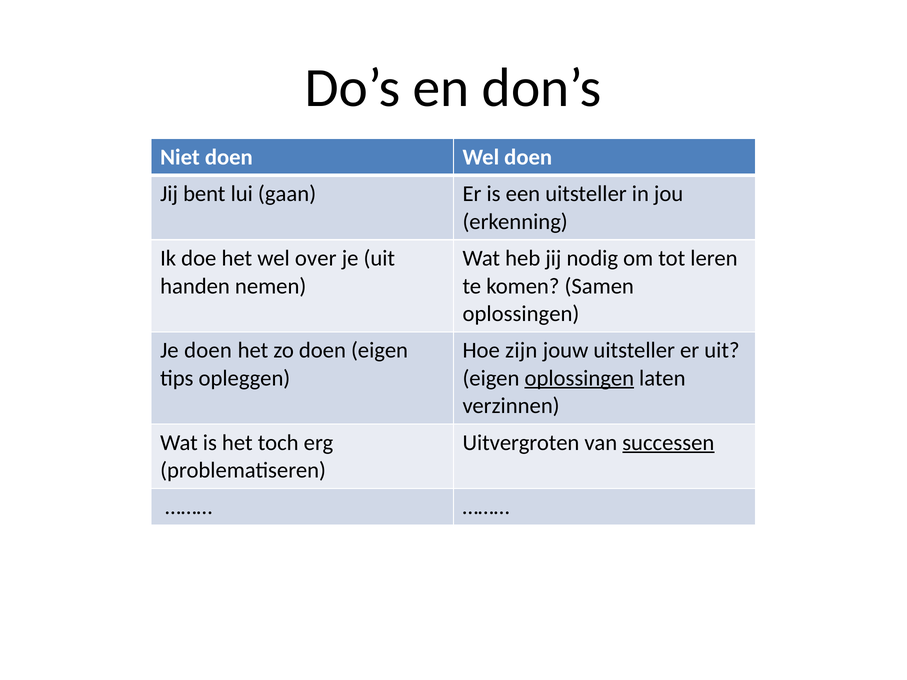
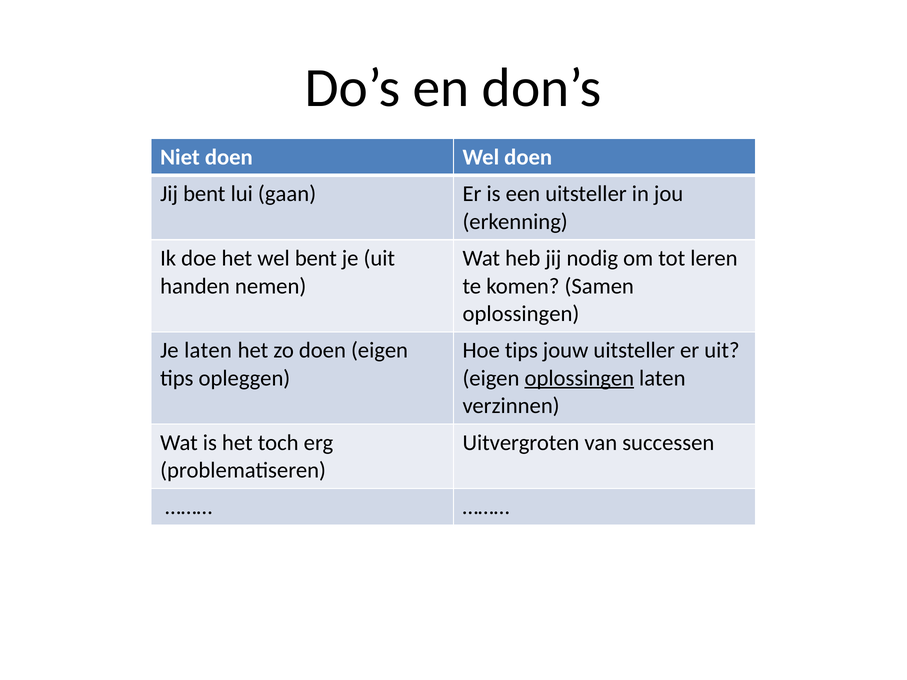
wel over: over -> bent (316, 258)
Je doen: doen -> laten (208, 351)
Hoe zijn: zijn -> tips (521, 351)
successen underline: present -> none (668, 443)
